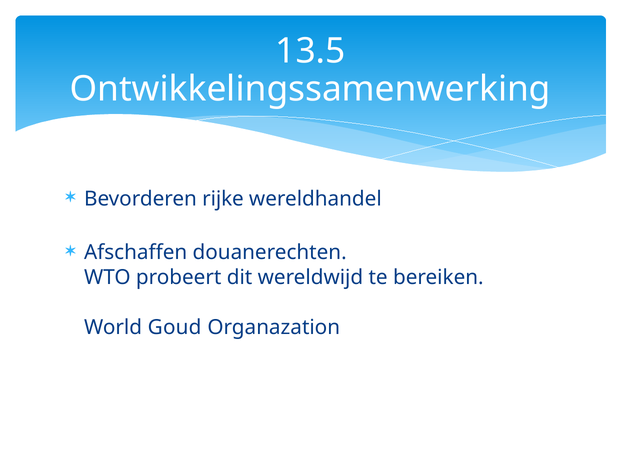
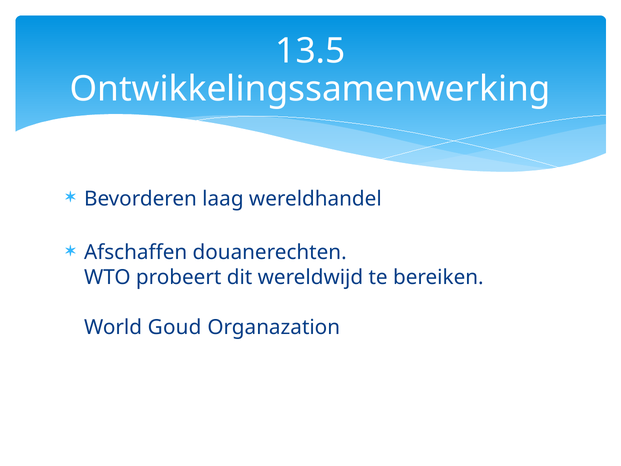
rijke: rijke -> laag (223, 199)
